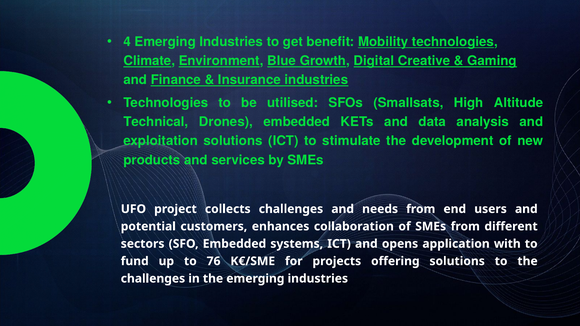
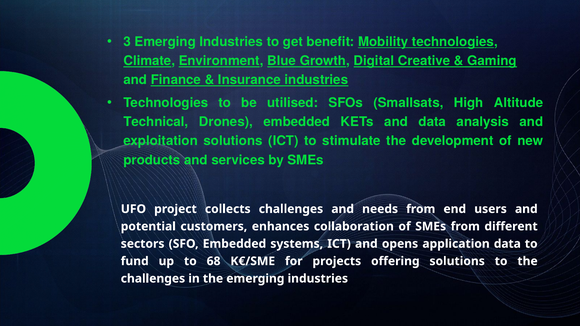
4: 4 -> 3 (127, 42)
application with: with -> data (507, 244)
76: 76 -> 68 (214, 261)
